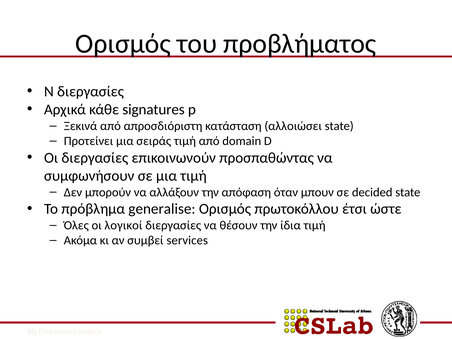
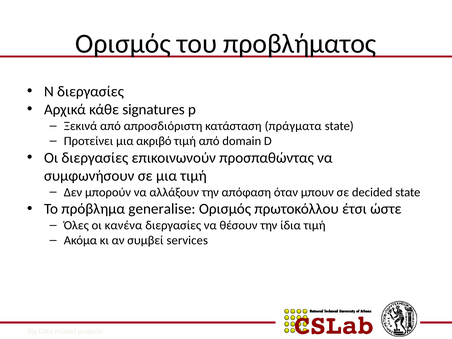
αλλοιώσει: αλλοιώσει -> πράγματα (293, 126)
σειράς: σειράς -> ακριβό (154, 141)
λογικοί: λογικοί -> κανένα (123, 225)
